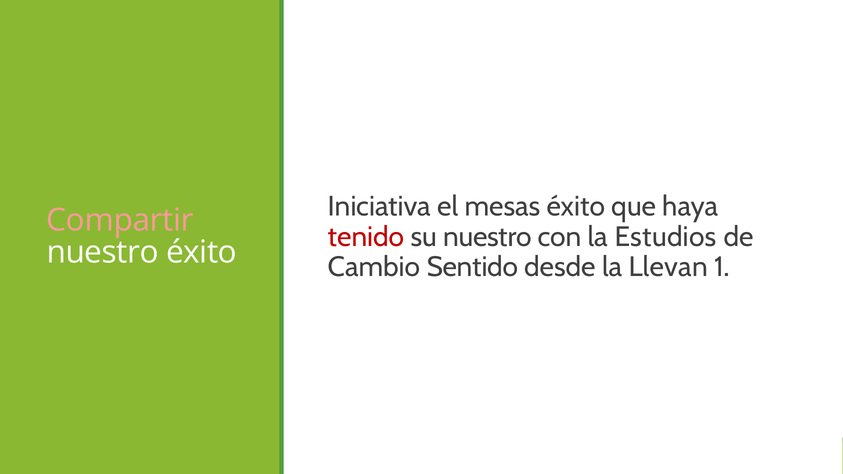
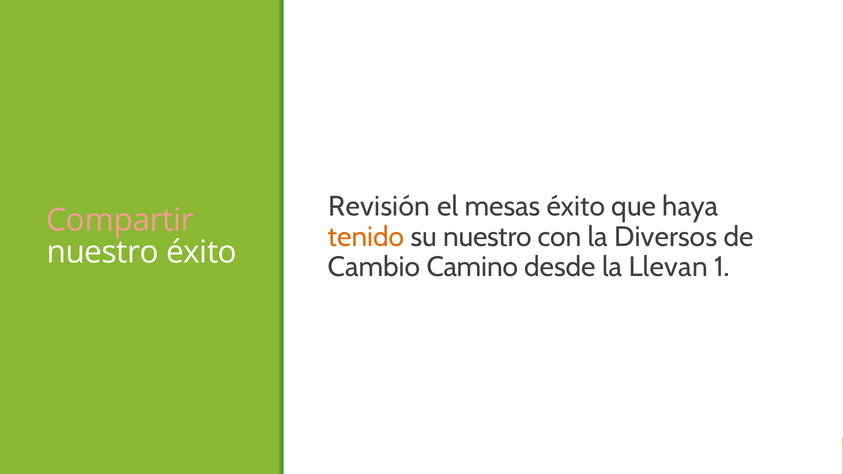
Iniciativa: Iniciativa -> Revisión (379, 207)
tenido colour: red -> orange (366, 237)
Estudios: Estudios -> Diversos (666, 237)
Sentido: Sentido -> Camino (472, 267)
